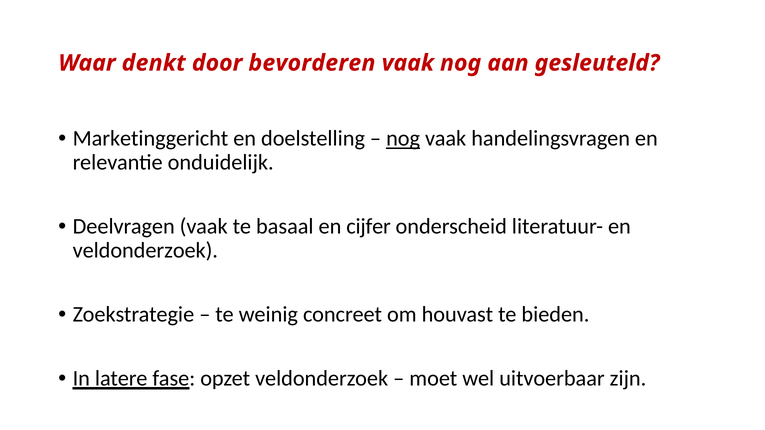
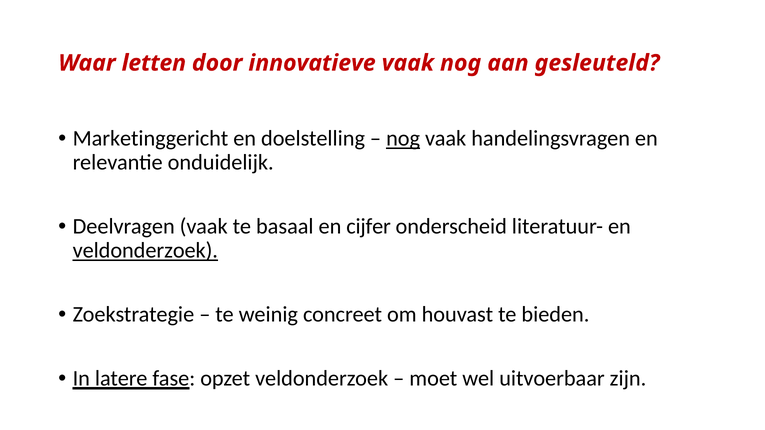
denkt: denkt -> letten (154, 63)
bevorderen: bevorderen -> innovatieve (312, 63)
veldonderzoek underline: none -> present (145, 251)
